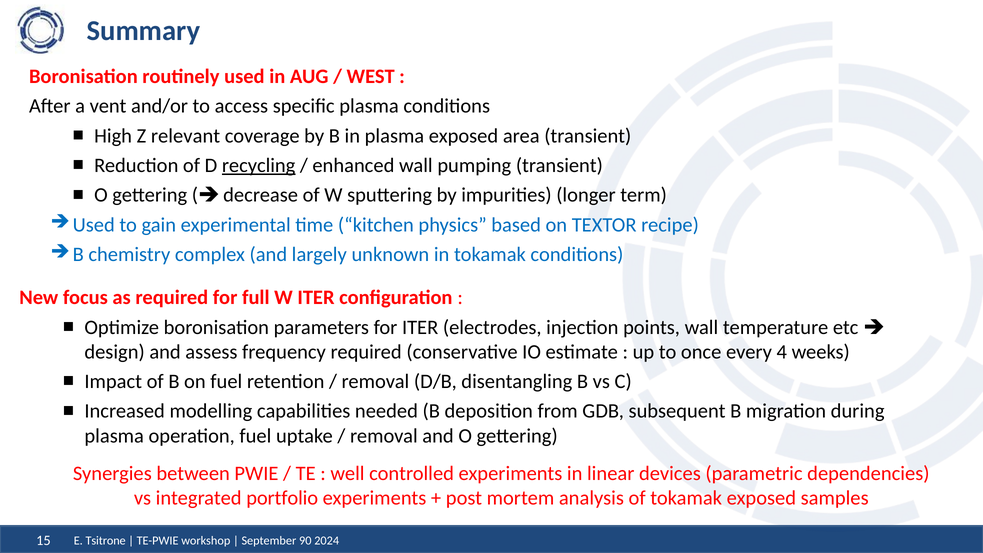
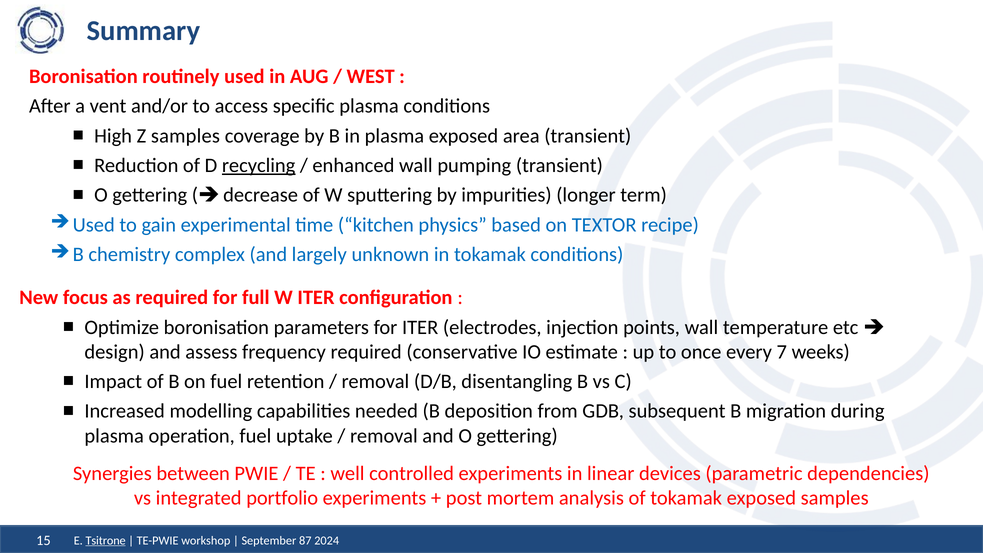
Z relevant: relevant -> samples (185, 136)
4: 4 -> 7 (782, 352)
Tsitrone underline: none -> present (106, 540)
90: 90 -> 87 (305, 540)
